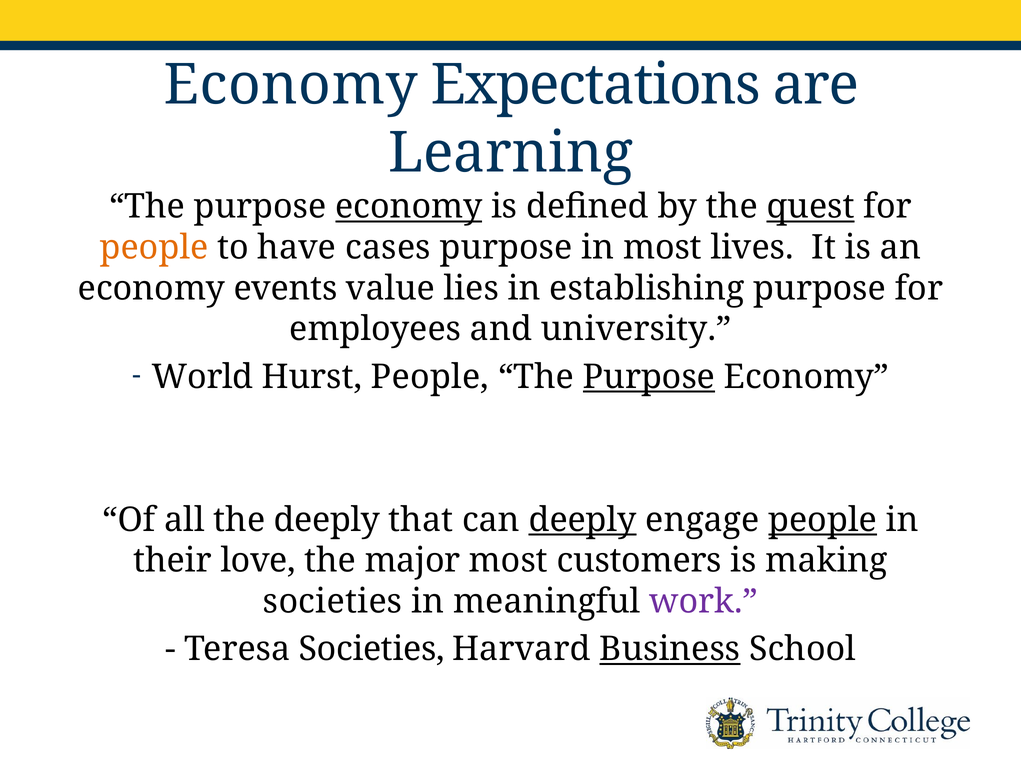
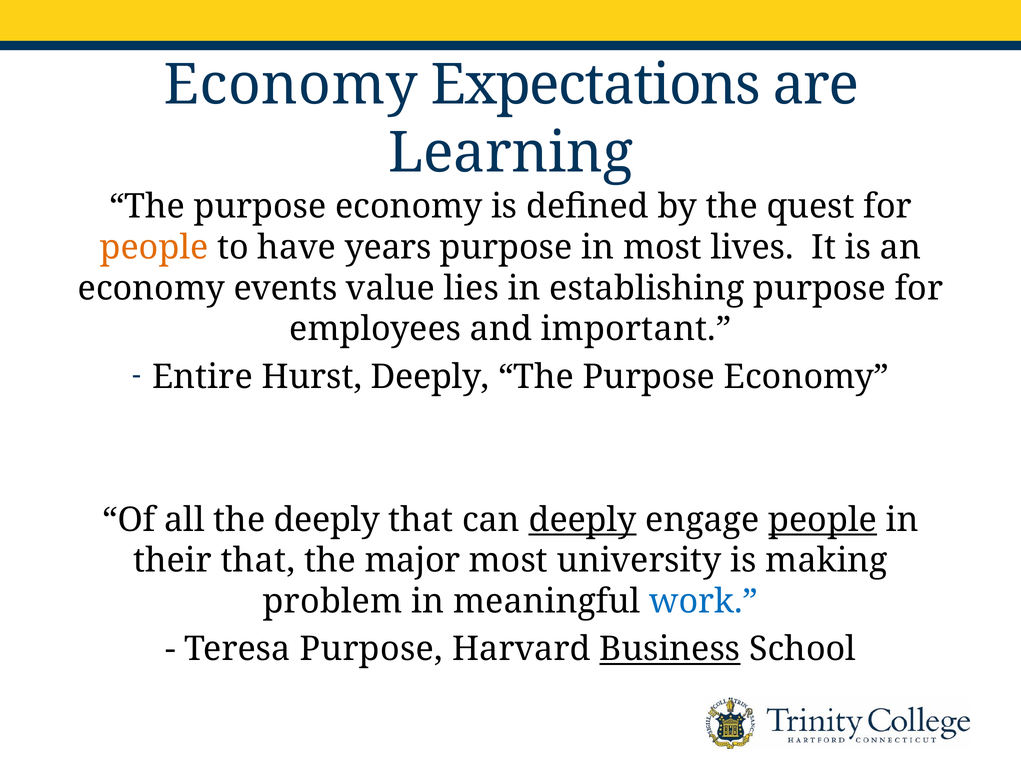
economy underline: present -> none (409, 207)
quest underline: present -> none (811, 207)
cases: cases -> years (388, 247)
university: university -> important (636, 329)
World: World -> Entire (202, 377)
Hurst People: People -> Deeply (430, 377)
Purpose underline: present -> none (649, 377)
their love: love -> that (258, 560)
customers: customers -> university (639, 560)
societies: societies -> problem (333, 601)
work colour: purple -> blue (704, 601)
Teresa Societies: Societies -> Purpose (371, 649)
